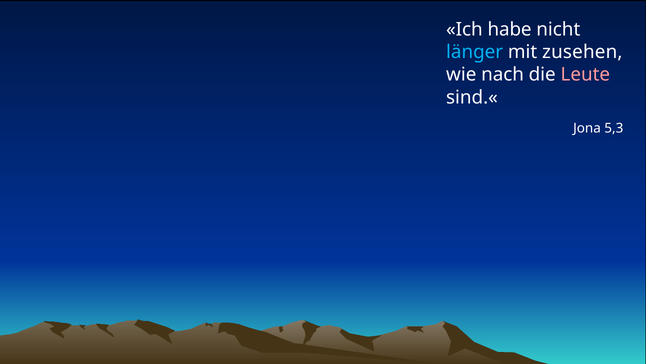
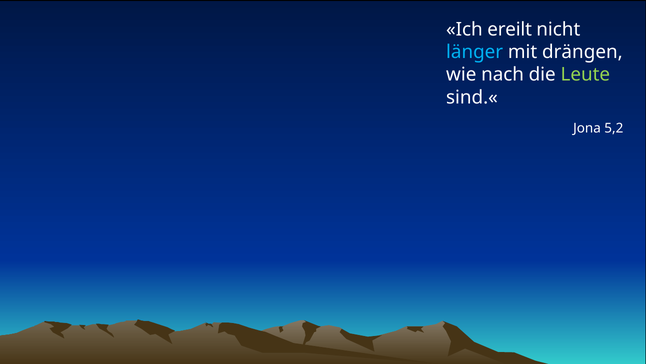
habe: habe -> ereilt (510, 29)
zusehen: zusehen -> drängen (582, 52)
Leute colour: pink -> light green (585, 75)
5,3: 5,3 -> 5,2 (614, 128)
